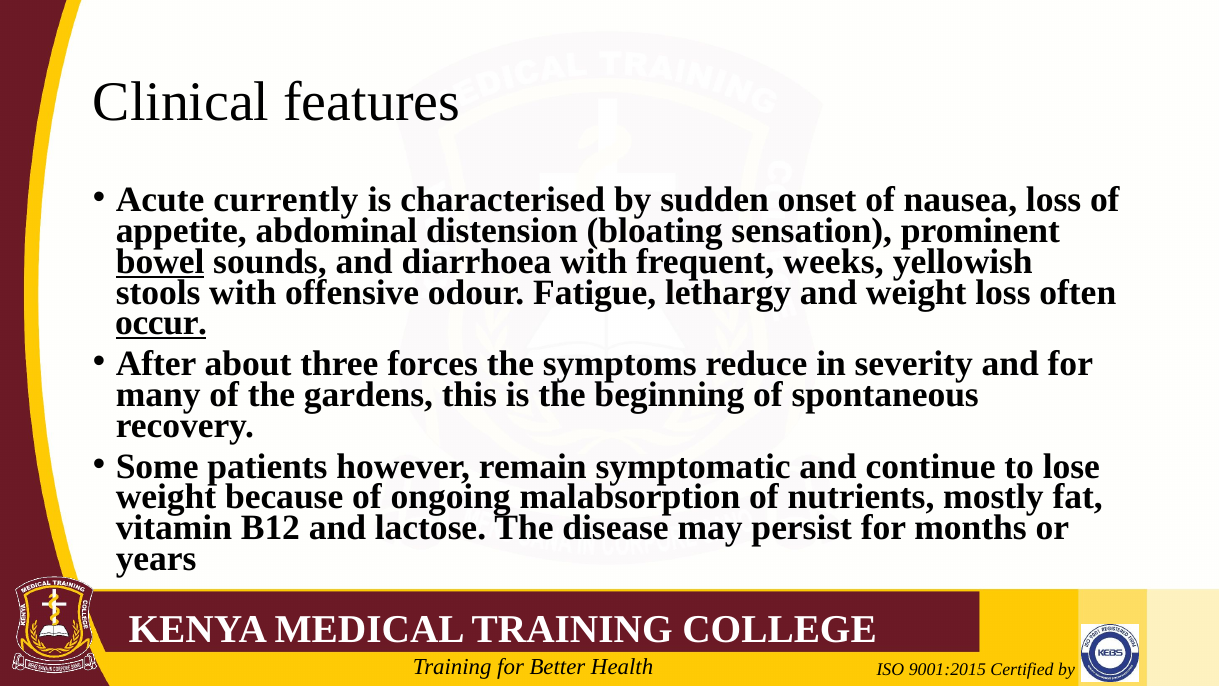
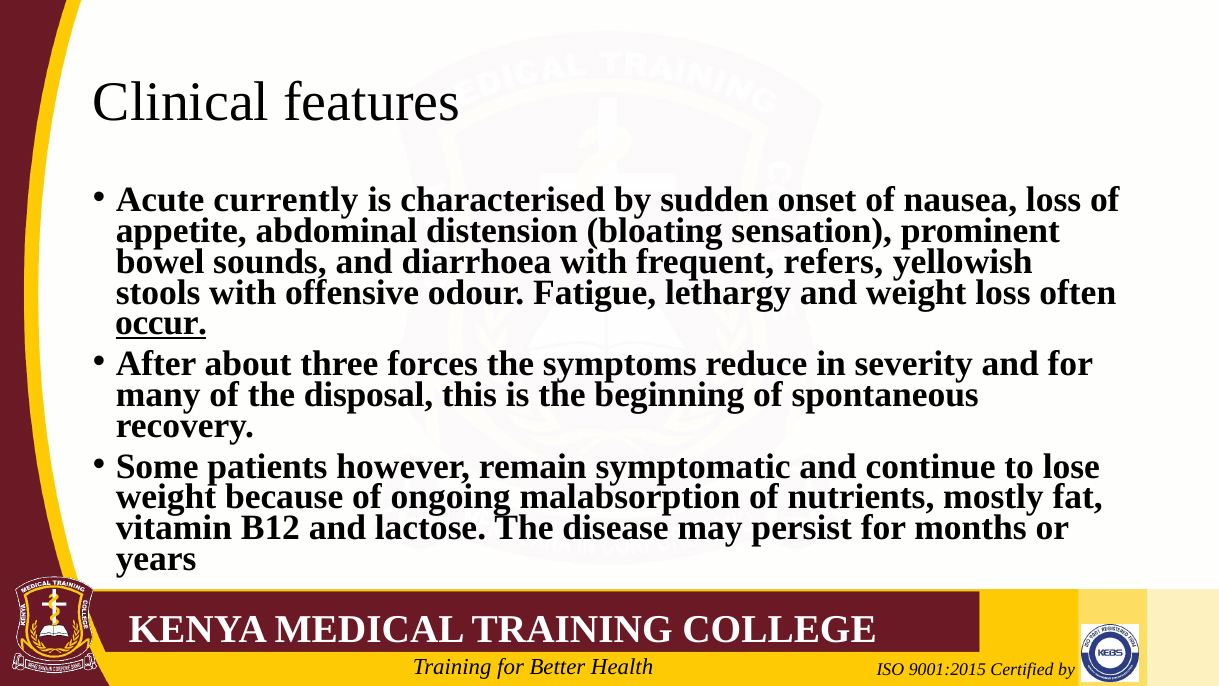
bowel underline: present -> none (160, 261)
weeks: weeks -> refers (833, 261)
gardens: gardens -> disposal (369, 395)
